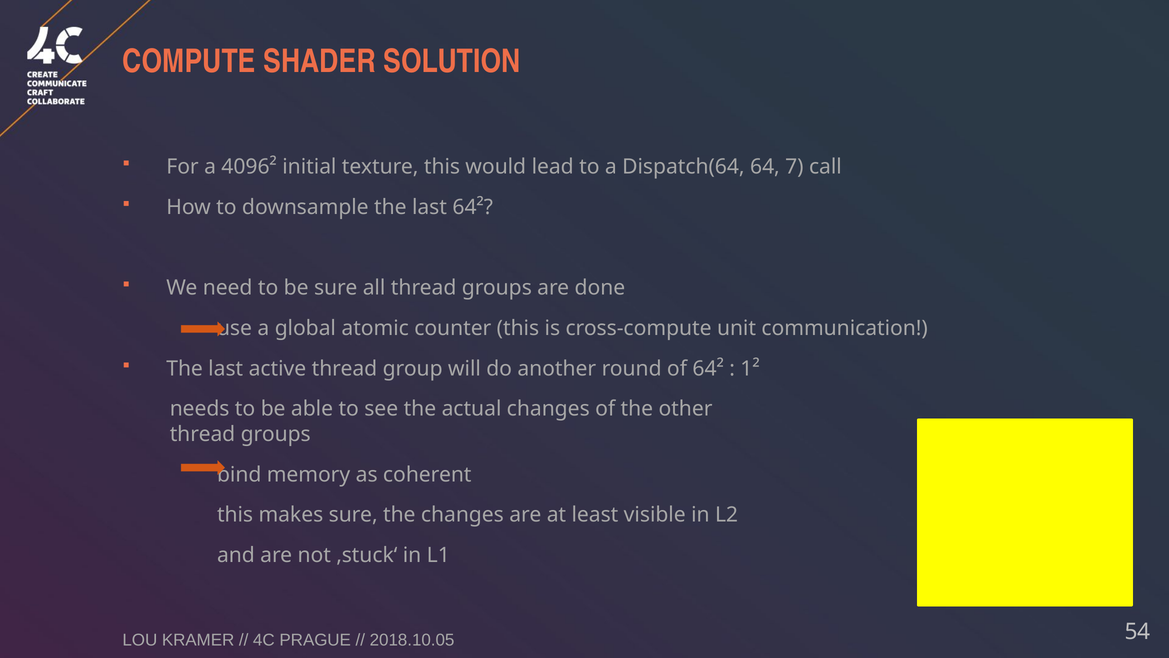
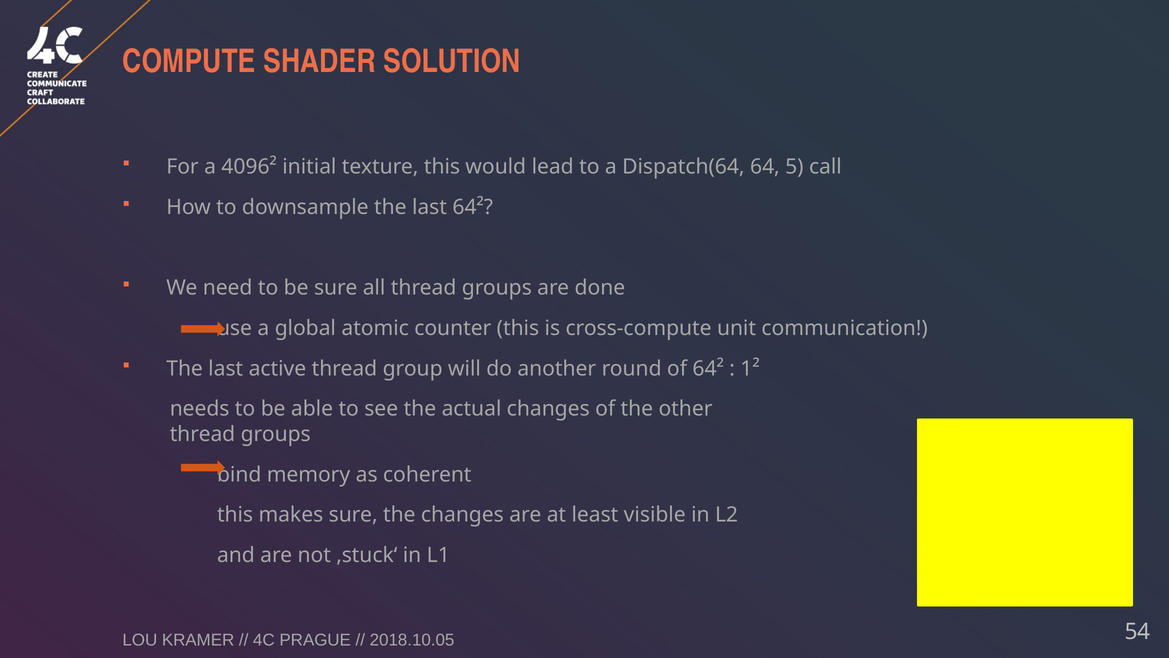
7: 7 -> 5 (794, 167)
